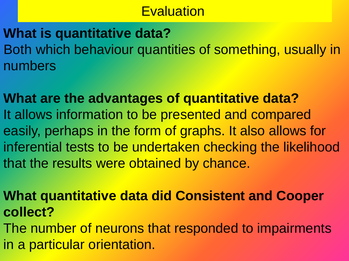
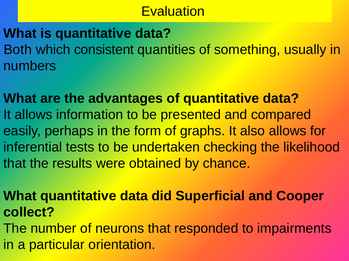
behaviour: behaviour -> consistent (104, 50)
Consistent: Consistent -> Superficial (210, 196)
